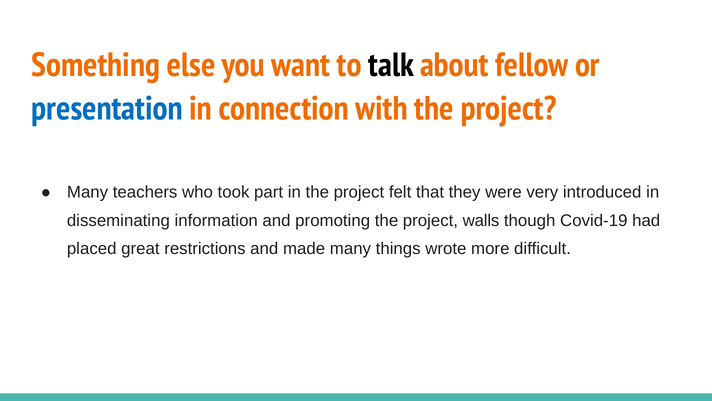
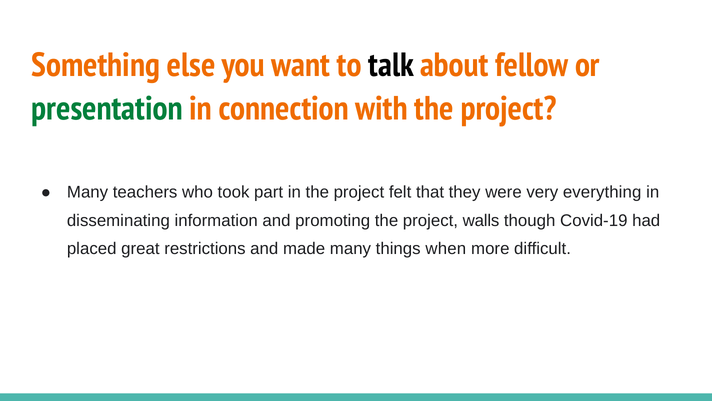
presentation colour: blue -> green (107, 108)
introduced: introduced -> everything (602, 192)
wrote: wrote -> when (446, 249)
